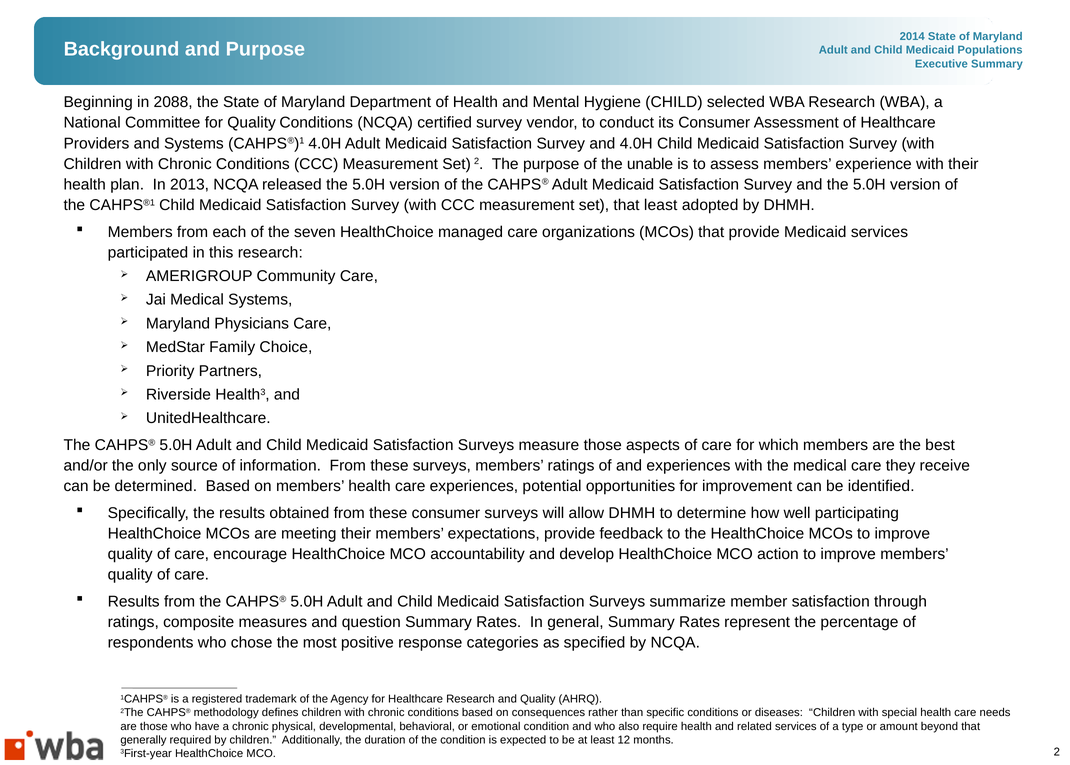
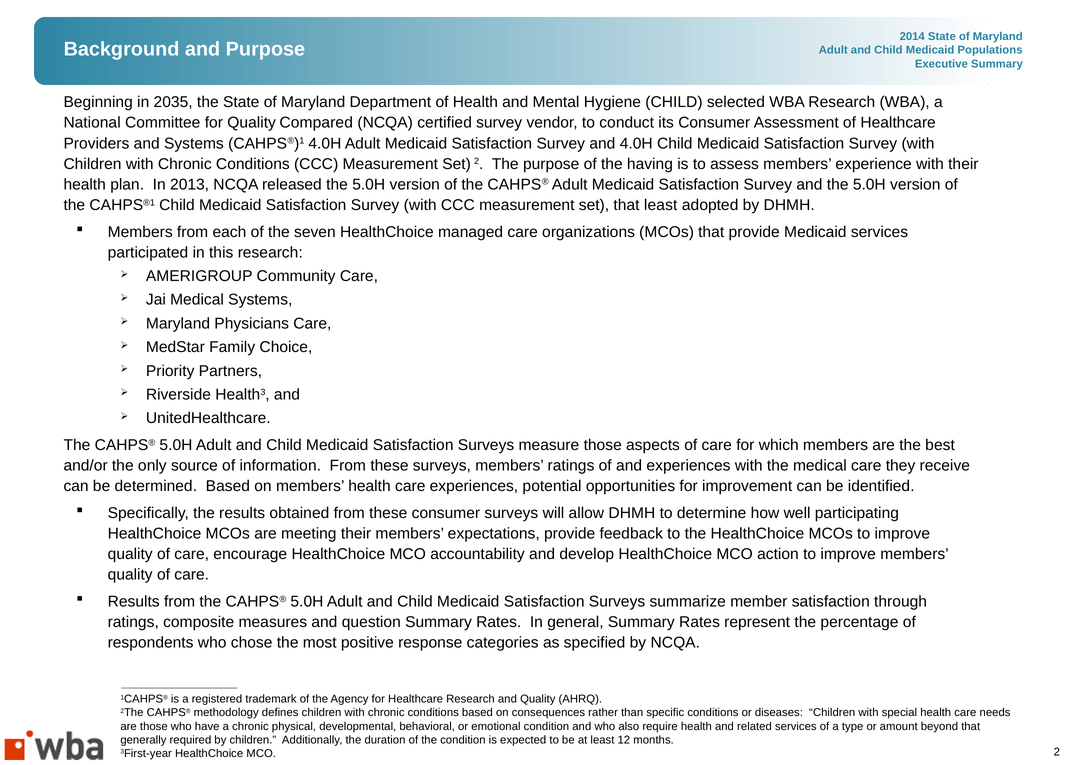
2088: 2088 -> 2035 (173, 102)
Quality Conditions: Conditions -> Compared (316, 123)
unable: unable -> having (650, 164)
